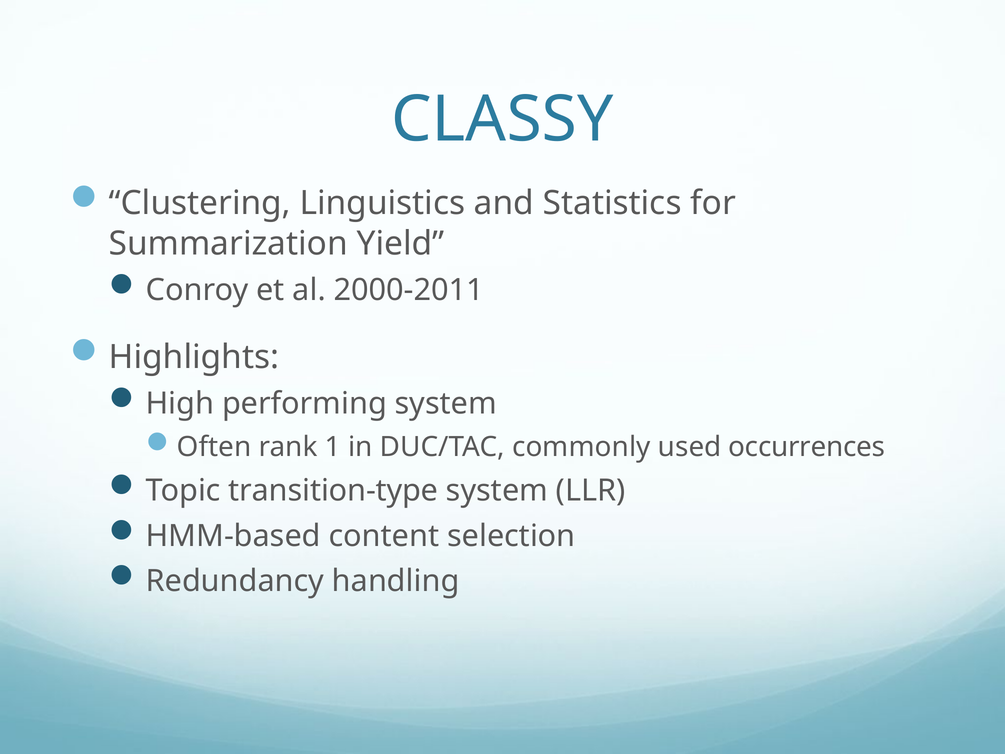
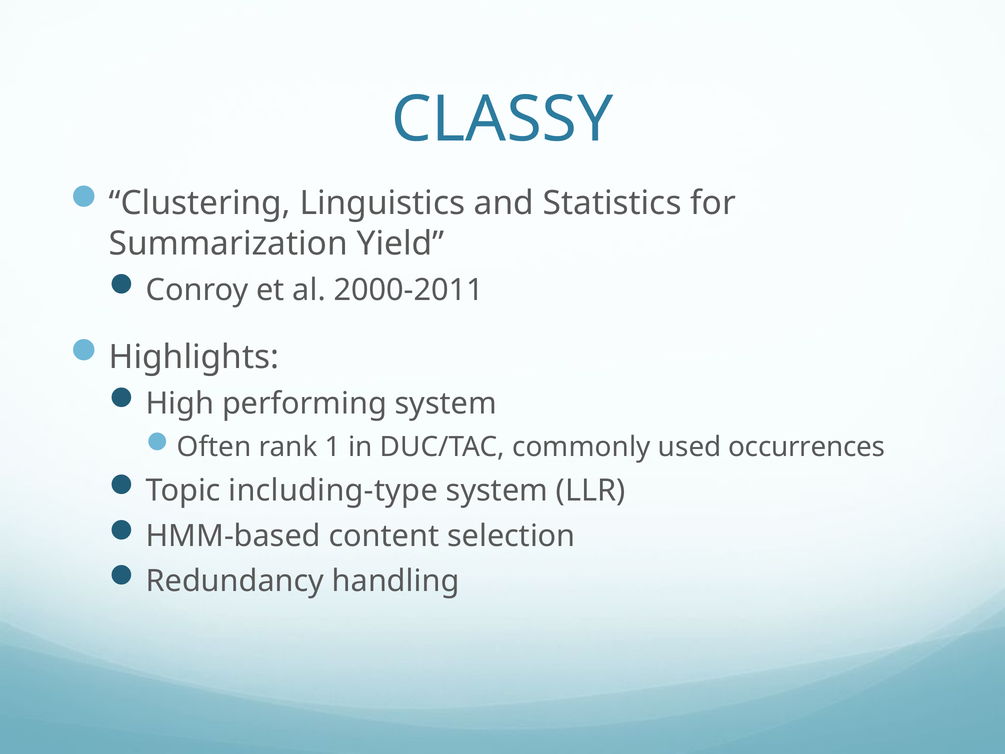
transition-type: transition-type -> including-type (333, 491)
